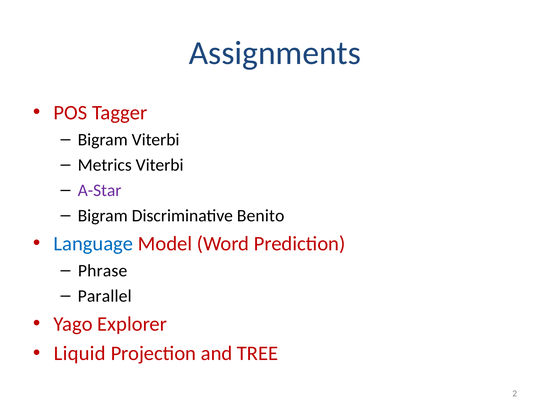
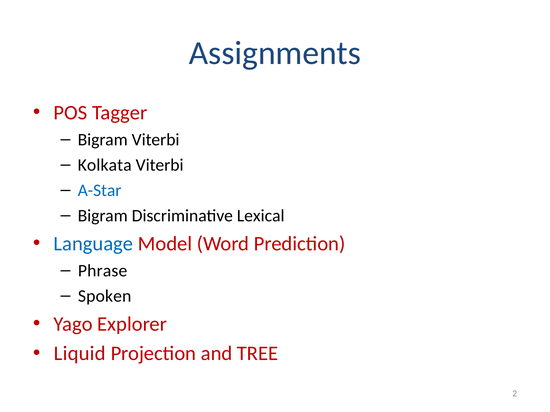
Metrics: Metrics -> Kolkata (105, 165)
A-Star colour: purple -> blue (100, 191)
Benito: Benito -> Lexical (261, 216)
Parallel: Parallel -> Spoken (105, 296)
